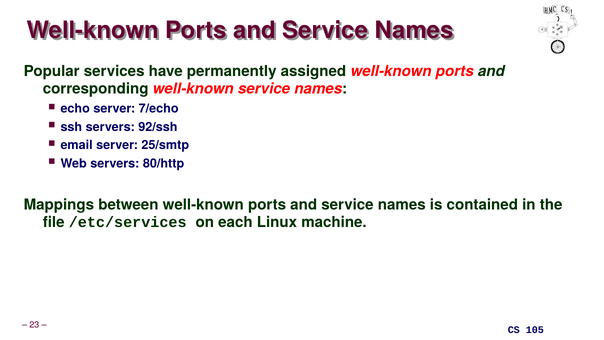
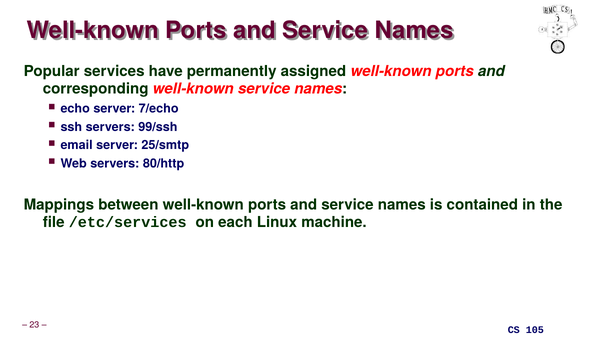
92/ssh: 92/ssh -> 99/ssh (158, 127)
